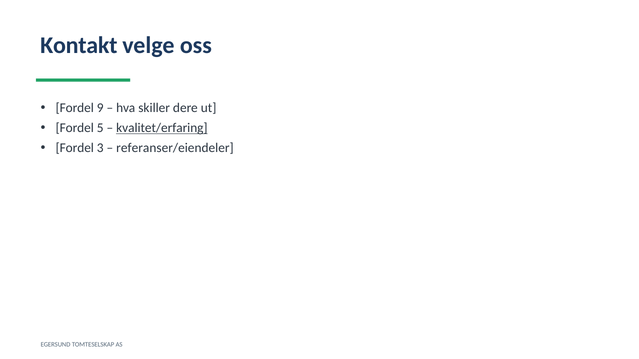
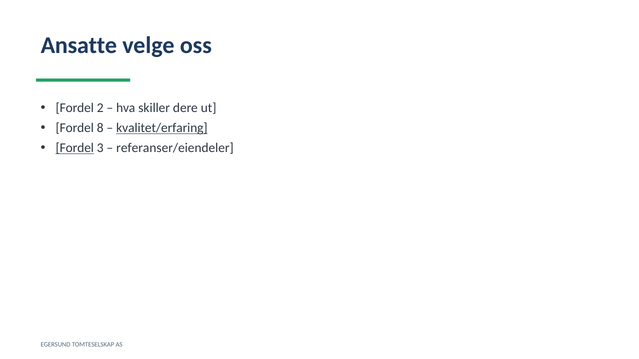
Kontakt: Kontakt -> Ansatte (79, 46)
9: 9 -> 2 (100, 108)
5: 5 -> 8 (100, 128)
Fordel underline: none -> present (75, 148)
